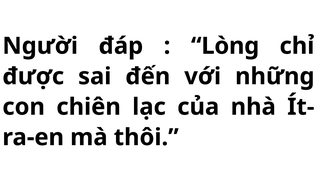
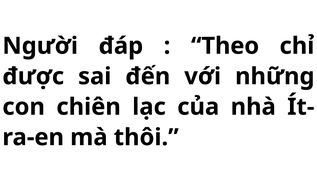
Lòng: Lòng -> Theo (225, 46)
